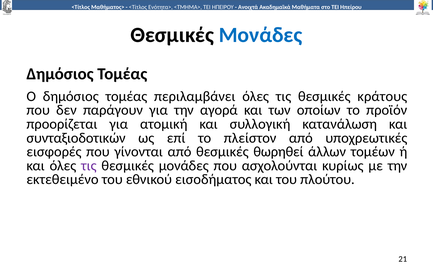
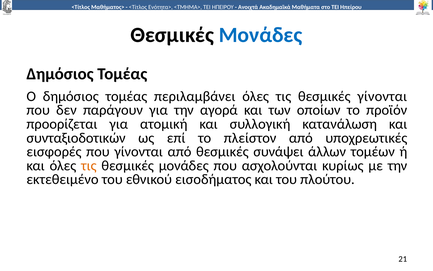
θεσμικές κράτους: κράτους -> γίνονται (382, 96)
θωρηθεί: θωρηθεί -> συνάψει (278, 152)
τις colour: purple -> orange (89, 165)
